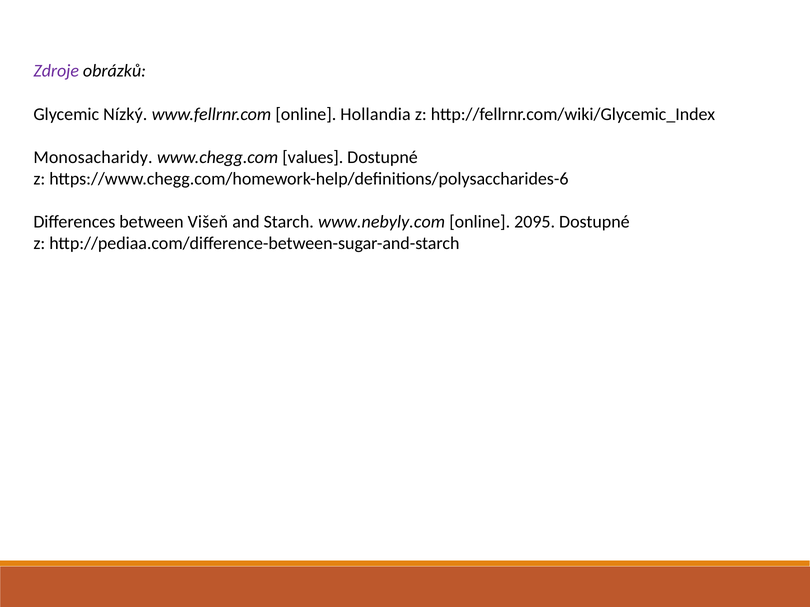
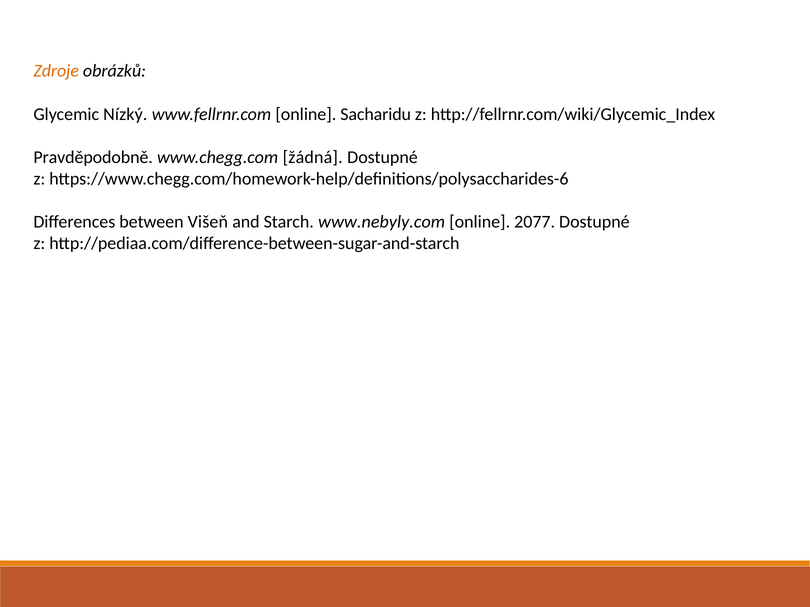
Zdroje colour: purple -> orange (56, 71)
Hollandia: Hollandia -> Sacharidu (376, 114)
Monosacharidy: Monosacharidy -> Pravděpodobně (93, 157)
values: values -> žádná (313, 157)
2095: 2095 -> 2077 (535, 222)
